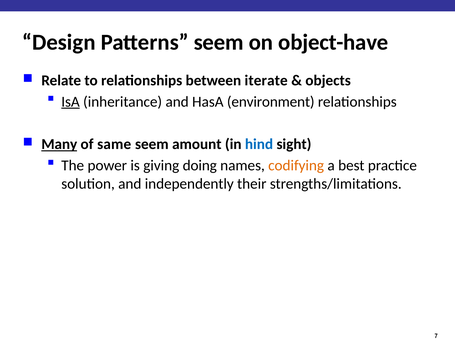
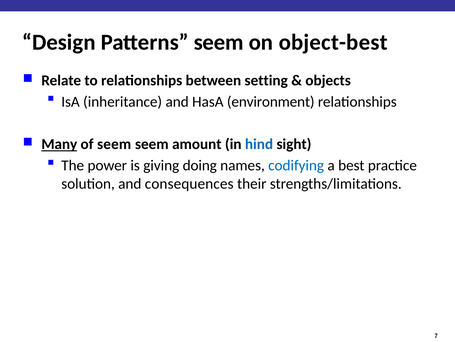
object-have: object-have -> object-best (333, 42)
iterate: iterate -> setting (266, 80)
IsA underline: present -> none (71, 101)
of same: same -> seem (114, 144)
codifying colour: orange -> blue (296, 165)
independently: independently -> consequences (189, 183)
